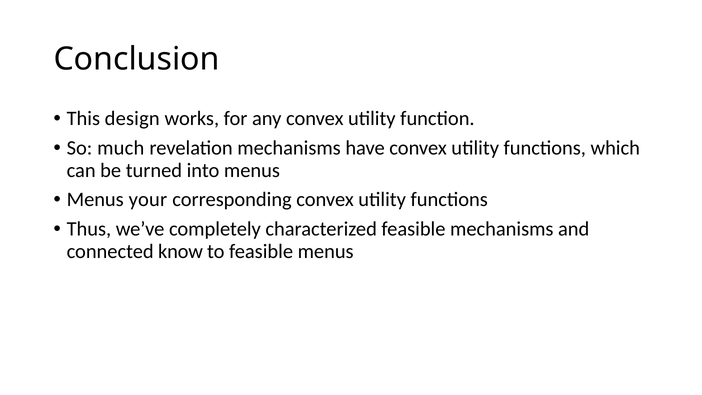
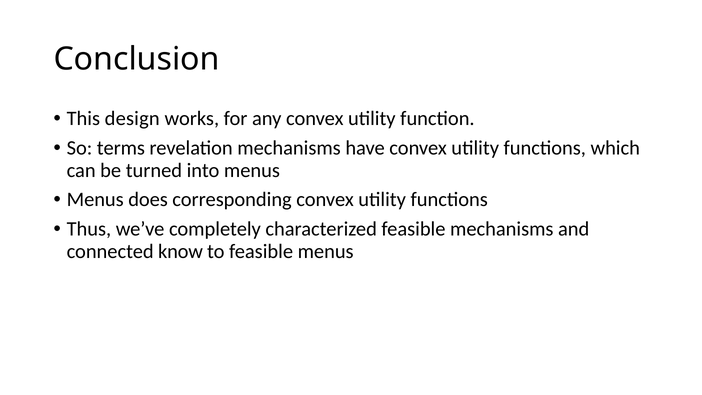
much: much -> terms (121, 148)
your: your -> does (148, 200)
